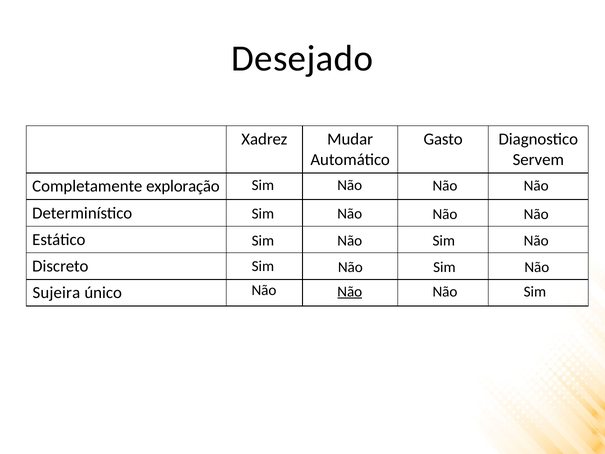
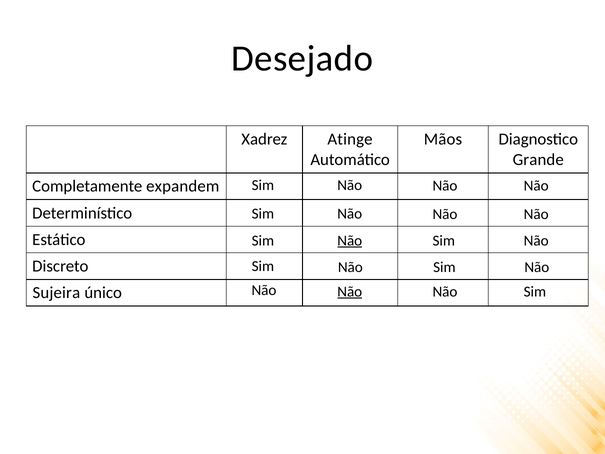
Mudar: Mudar -> Atinge (350, 139)
Gasto: Gasto -> Mãos (443, 139)
Servem: Servem -> Grande (538, 160)
exploração: exploração -> expandem (183, 186)
Não underline: none -> present (350, 240)
